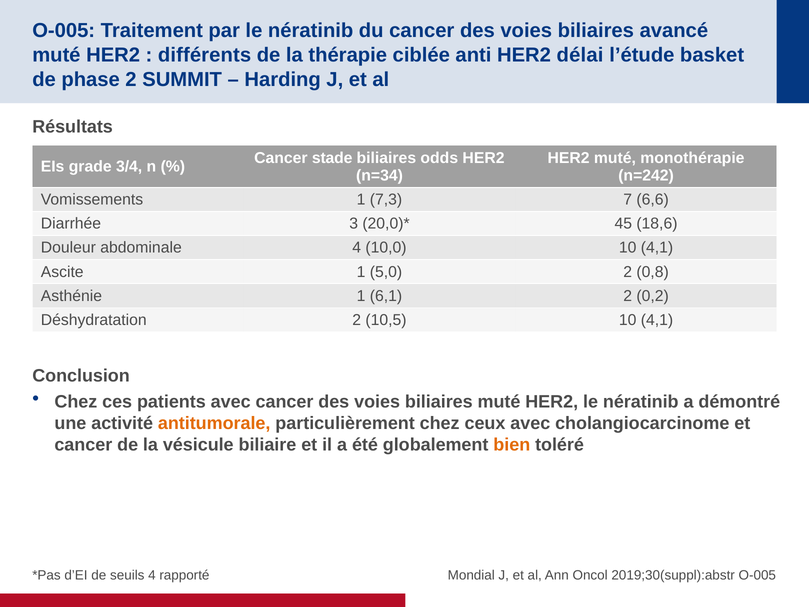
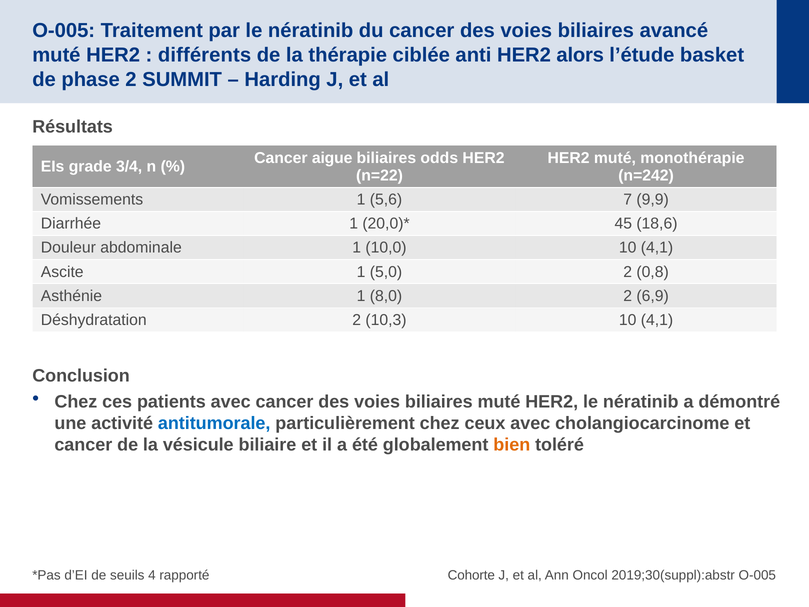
délai: délai -> alors (580, 55)
stade: stade -> aigue (332, 158)
n=34: n=34 -> n=22 (379, 175)
7,3: 7,3 -> 5,6 (386, 200)
6,6: 6,6 -> 9,9 (653, 200)
Diarrhée 3: 3 -> 1 (354, 224)
abdominale 4: 4 -> 1 (357, 248)
6,1: 6,1 -> 8,0 (386, 296)
0,2: 0,2 -> 6,9 (653, 296)
10,5: 10,5 -> 10,3 (386, 320)
antitumorale colour: orange -> blue (214, 423)
Mondial: Mondial -> Cohorte (471, 575)
